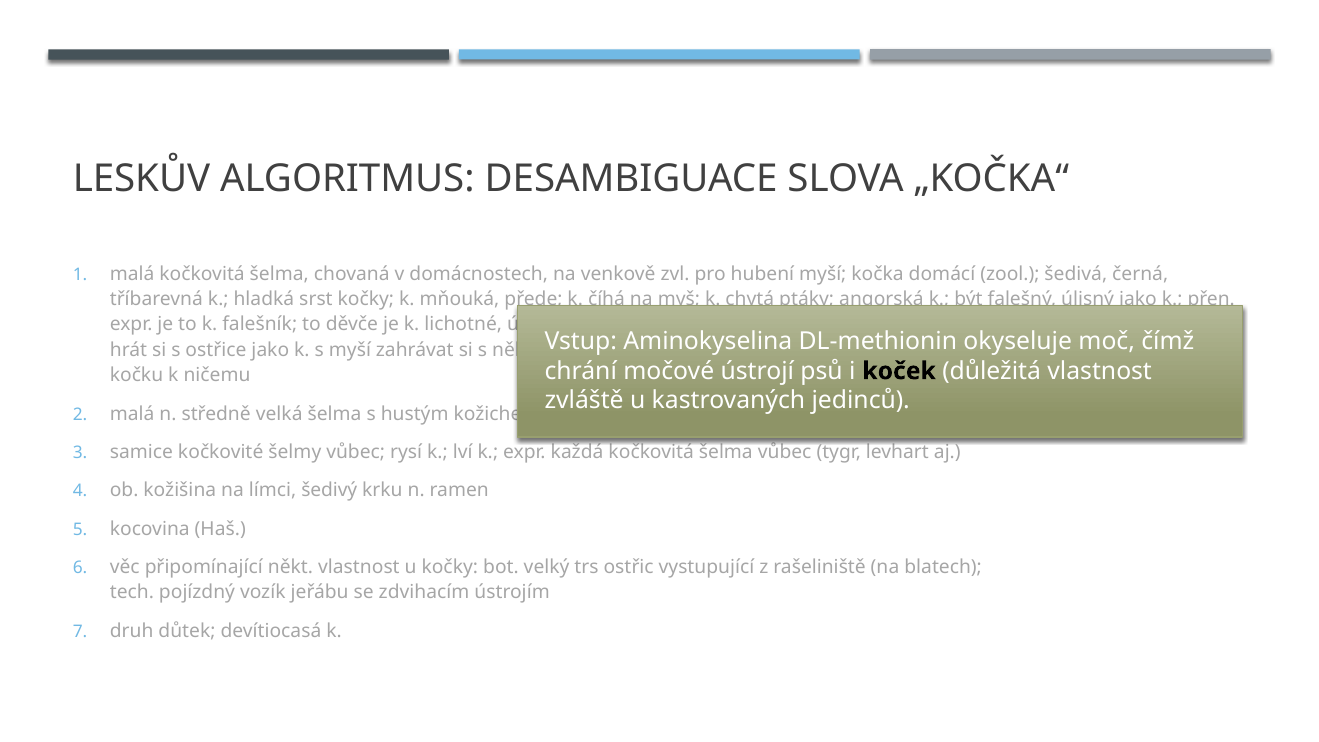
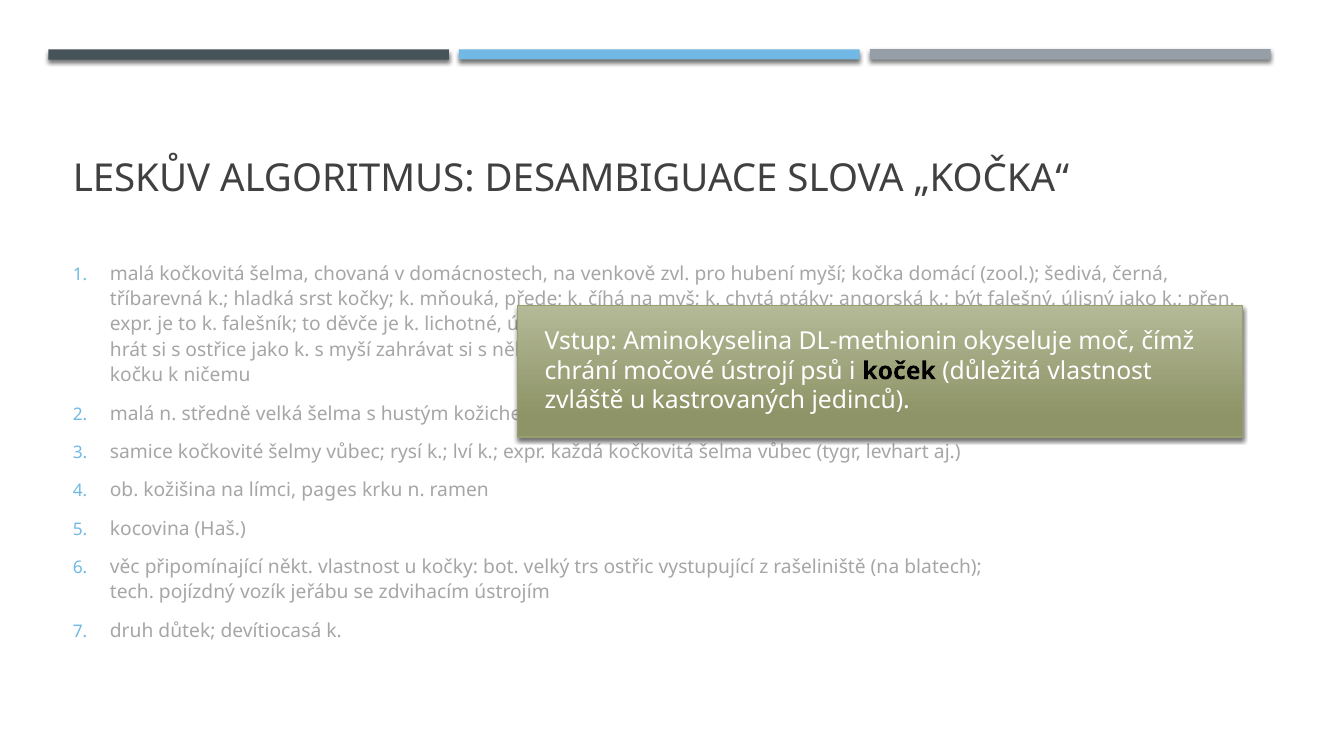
šedivý: šedivý -> pages (329, 490)
